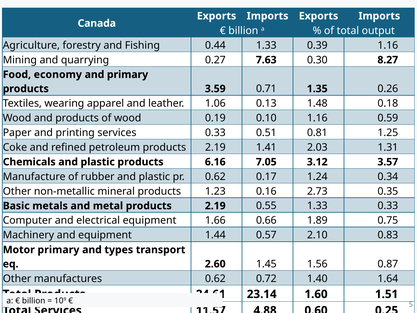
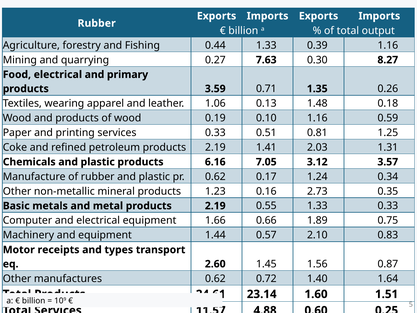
Canada: Canada -> Rubber (97, 23)
Food economy: economy -> electrical (58, 74)
Motor primary: primary -> receipts (58, 250)
